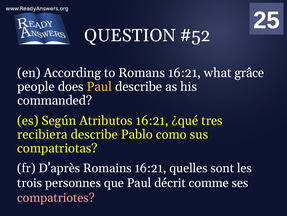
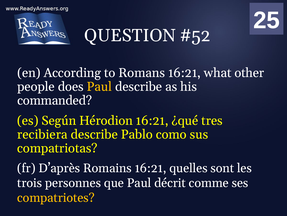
grâce: grâce -> other (249, 73)
Atributos: Atributos -> Hérodion (106, 120)
compatriotes colour: pink -> yellow (56, 197)
